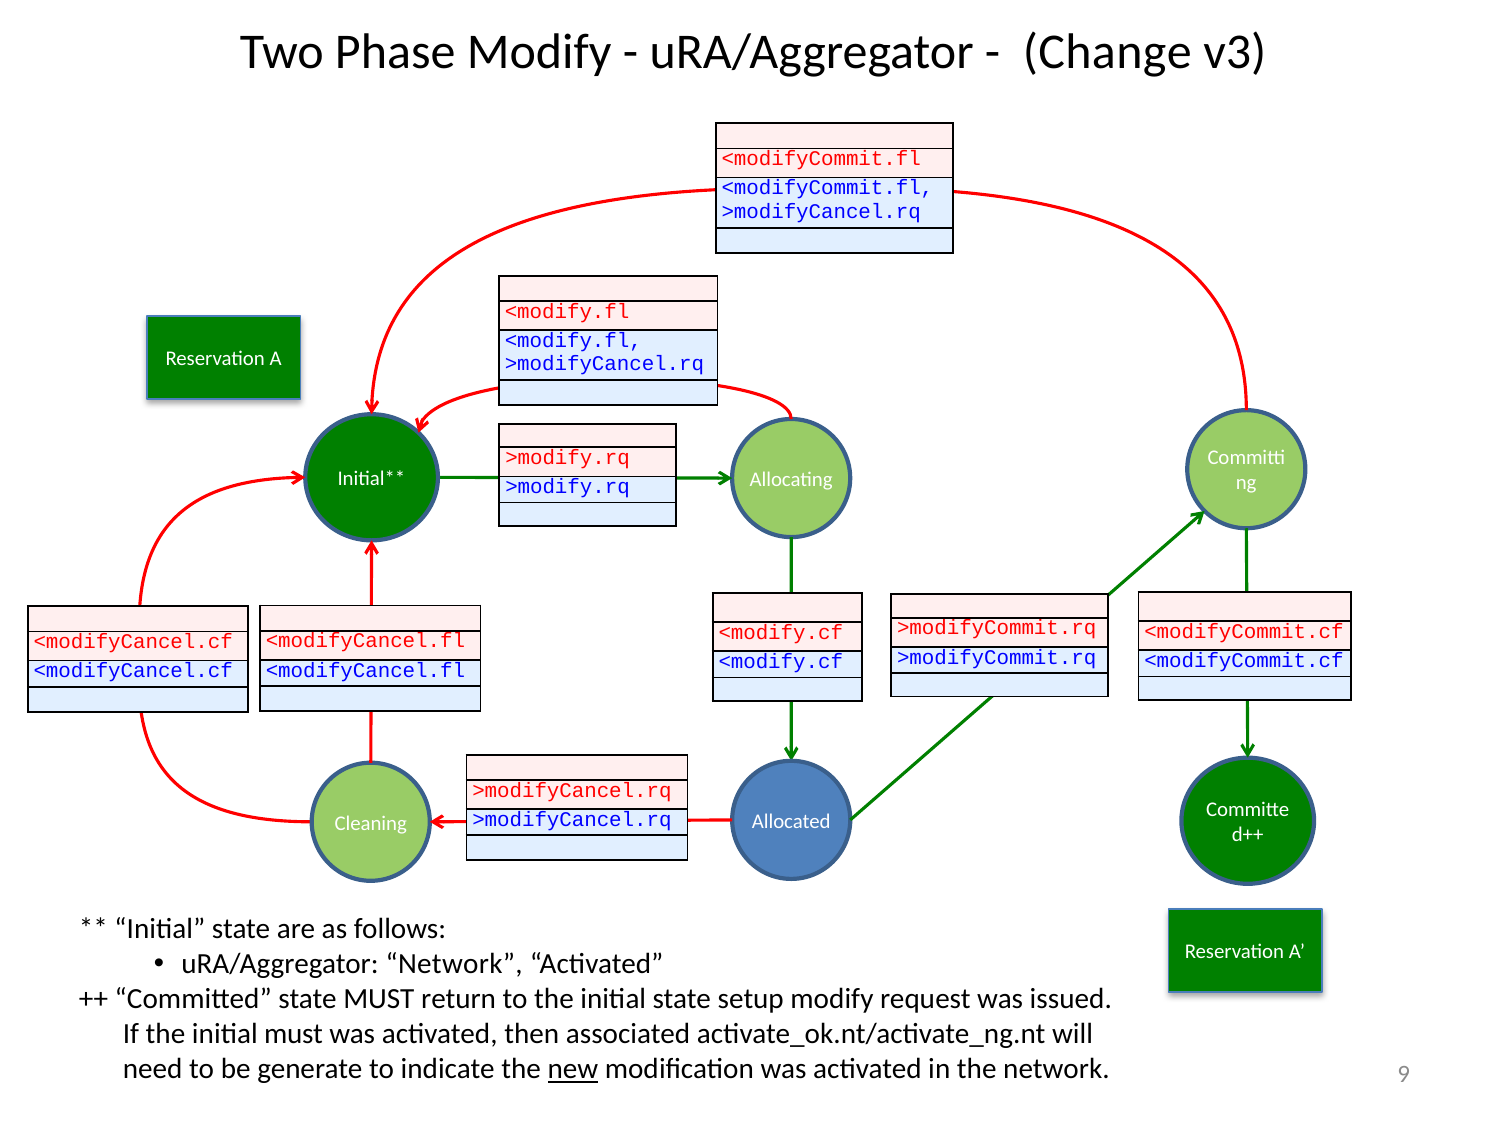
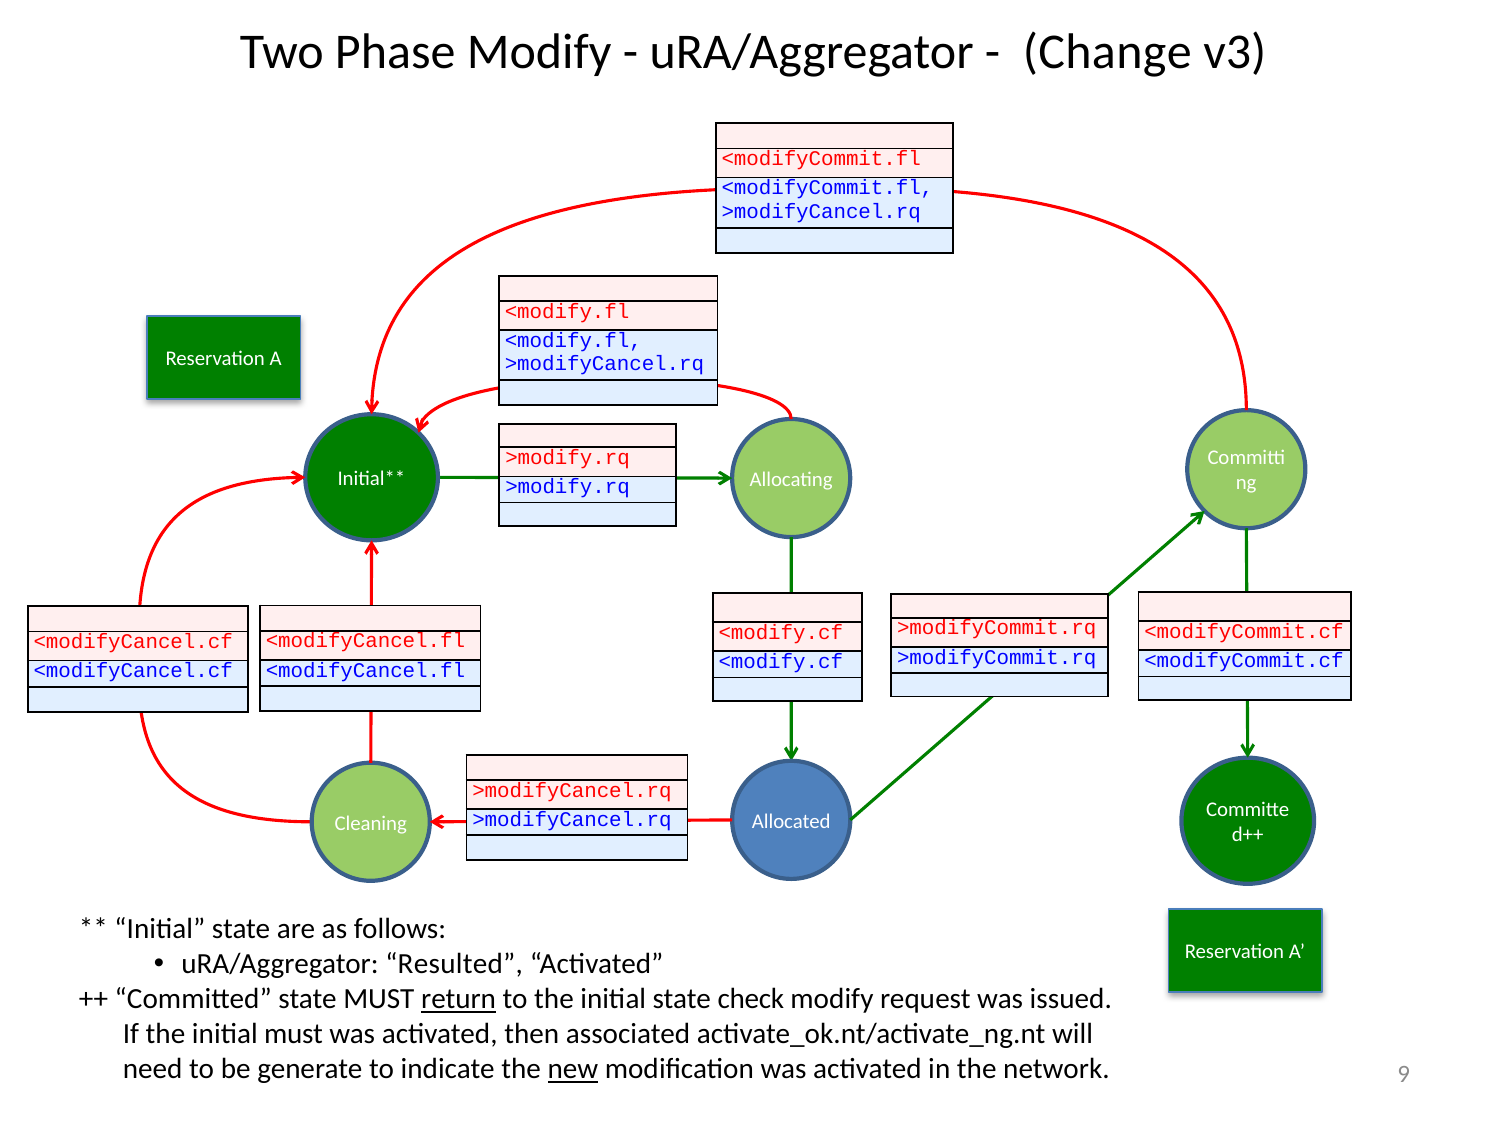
uRA/Aggregator Network: Network -> Resulted (454, 964)
return underline: none -> present (459, 999)
setup: setup -> check (751, 999)
